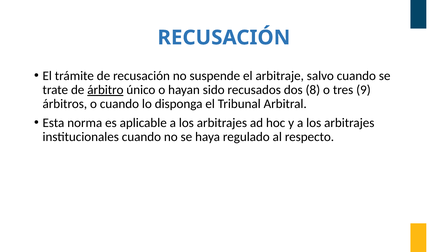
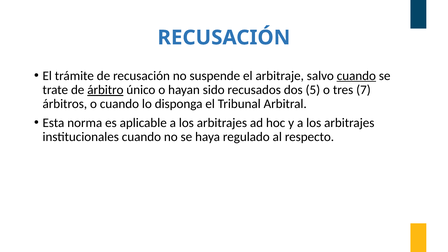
cuando underline: none -> present (356, 76)
8: 8 -> 5 (313, 90)
9: 9 -> 7 (363, 90)
